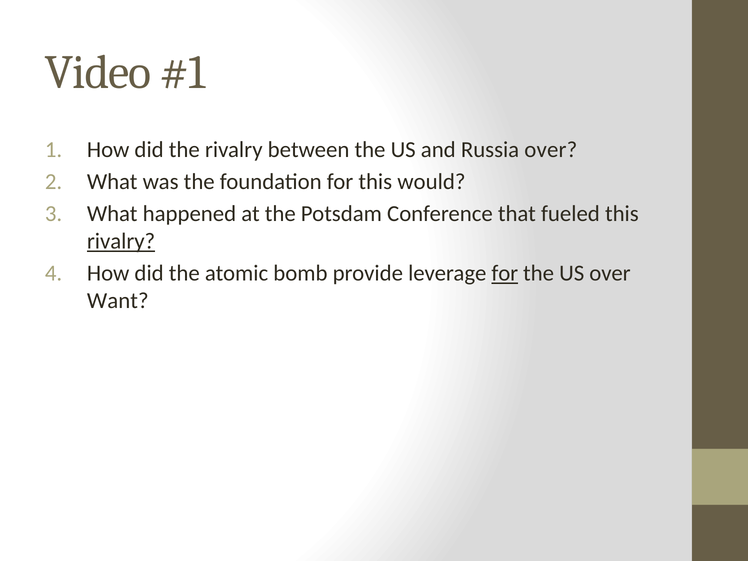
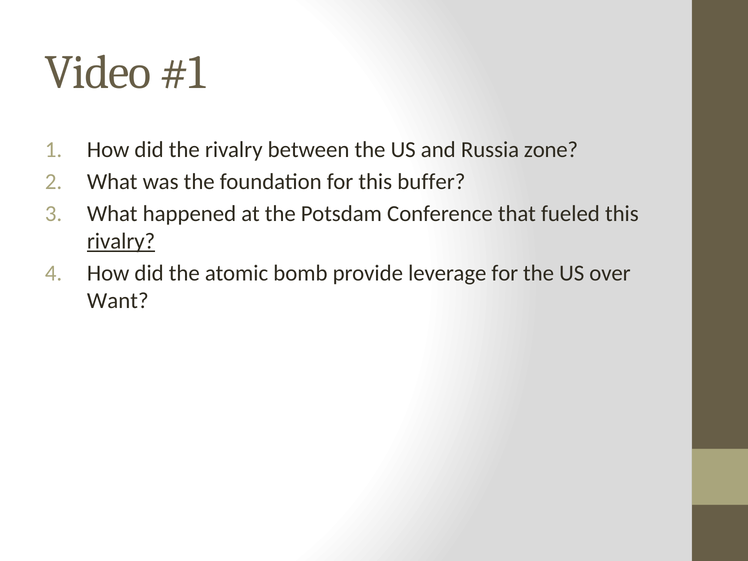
Russia over: over -> zone (551, 150)
would: would -> buffer (431, 182)
for underline: present -> none (505, 273)
